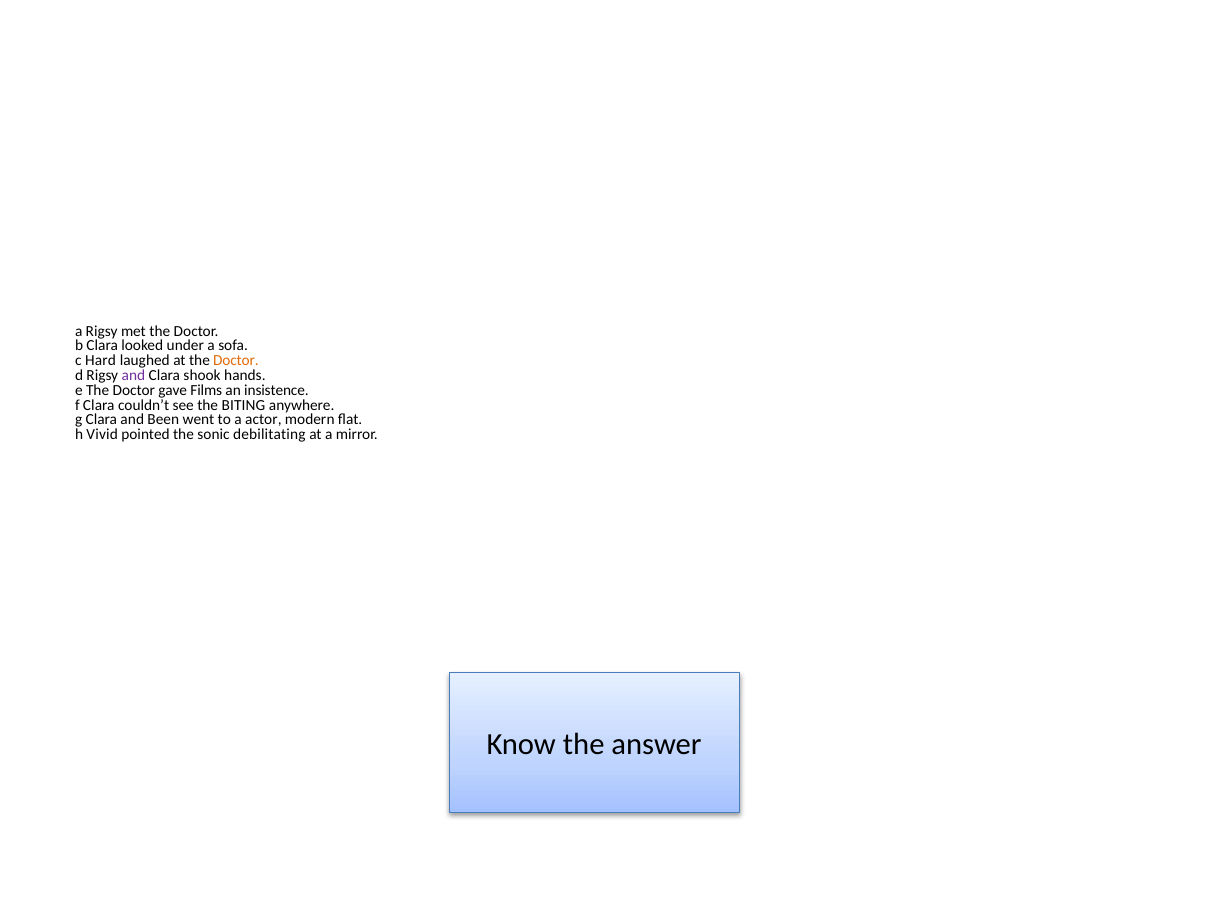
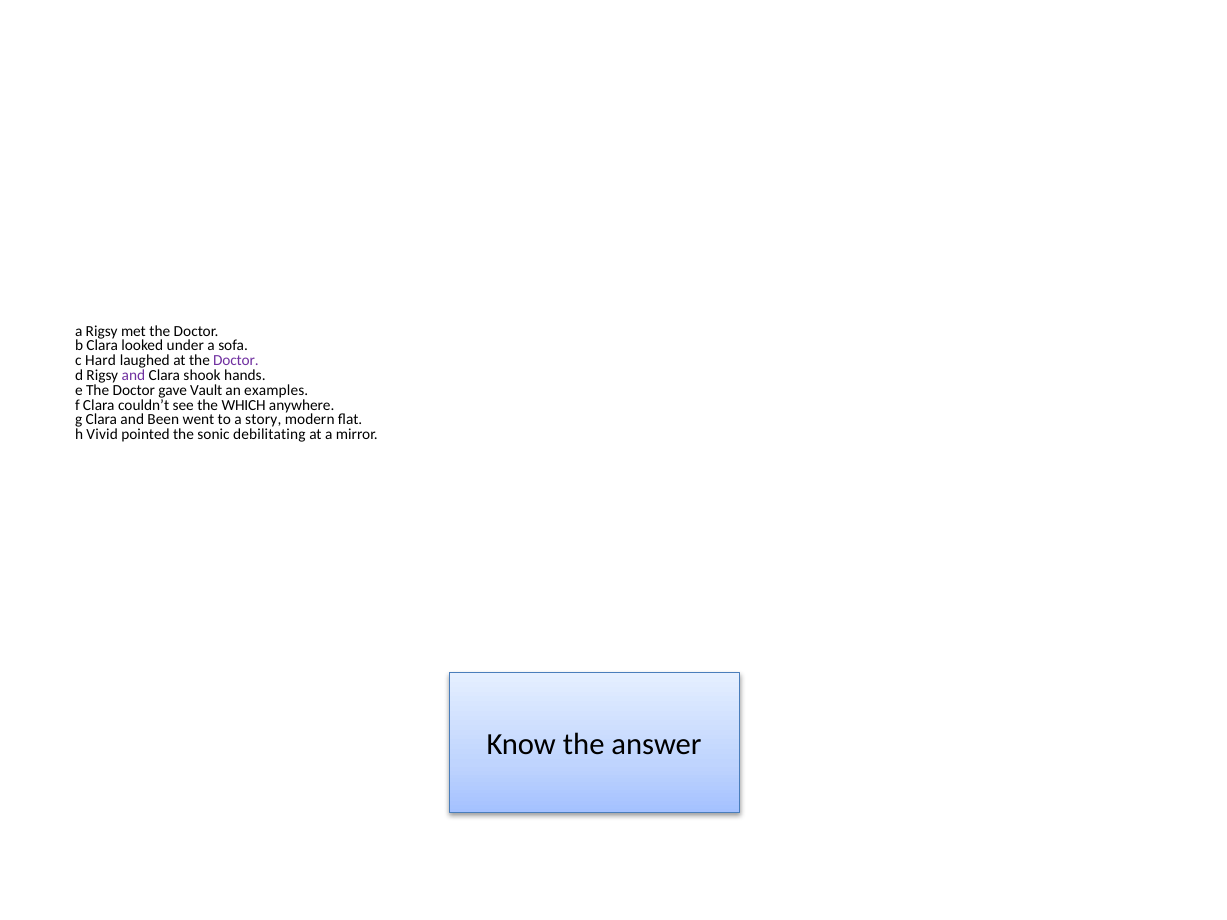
Doctor colour: orange -> purple (236, 361)
Films: Films -> Vault (206, 390)
insistence: insistence -> examples (276, 390)
BITING: BITING -> WHICH (244, 405)
actor: actor -> story (263, 420)
